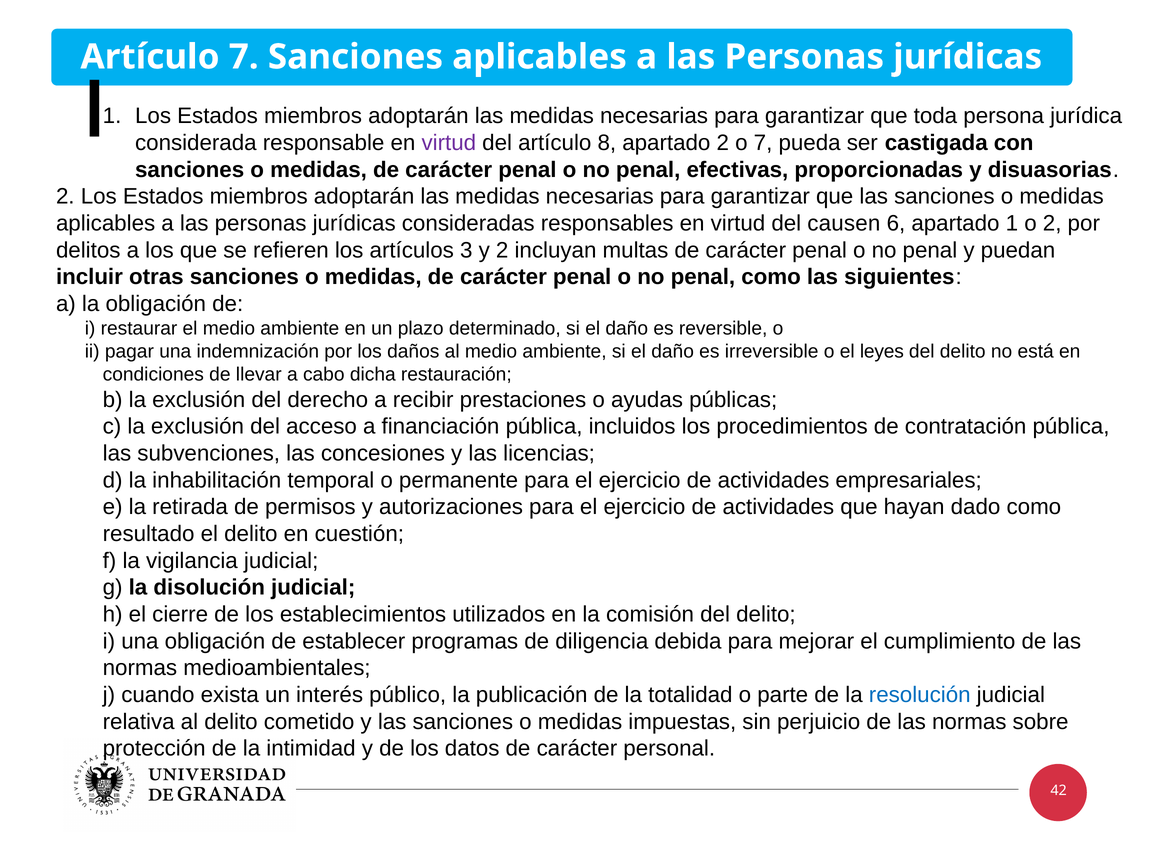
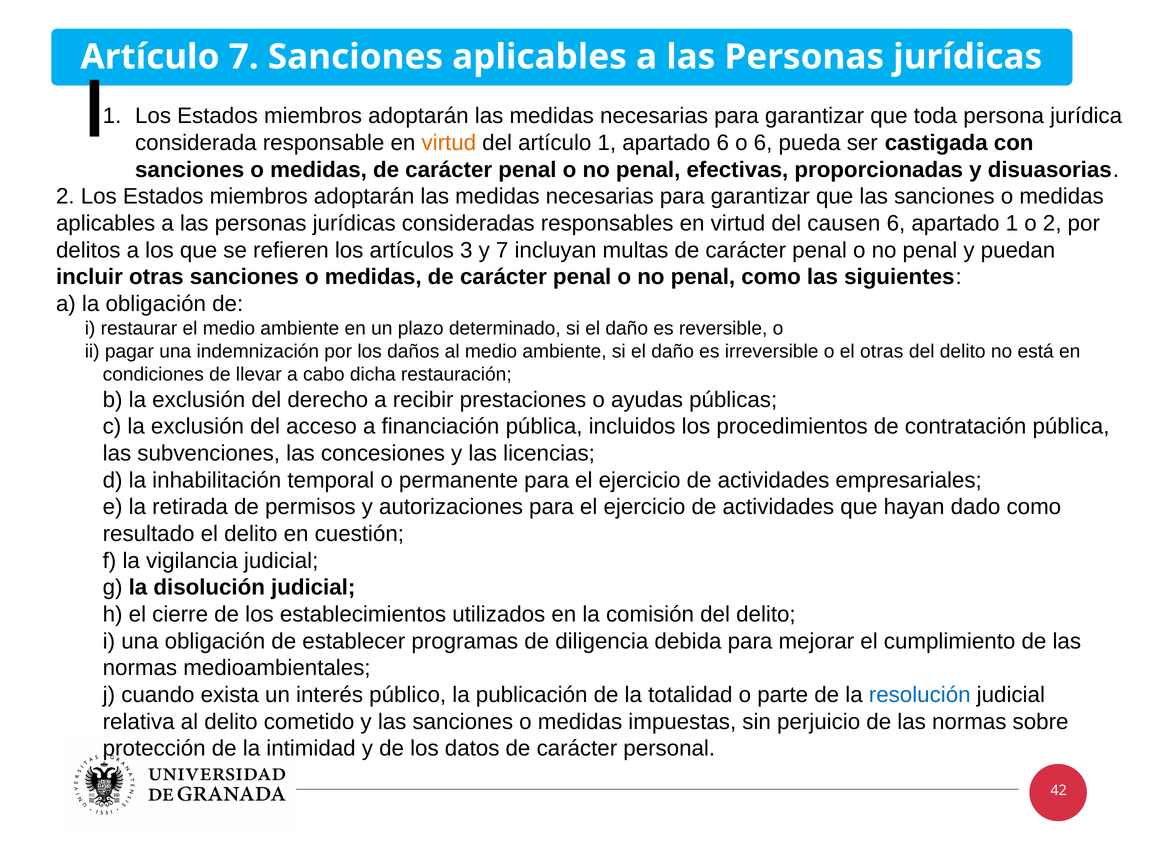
virtud colour: purple -> orange (449, 143)
artículo 8: 8 -> 1 (607, 143)
apartado 2: 2 -> 6 (723, 143)
o 7: 7 -> 6 (763, 143)
y 2: 2 -> 7 (502, 250)
el leyes: leyes -> otras (882, 352)
